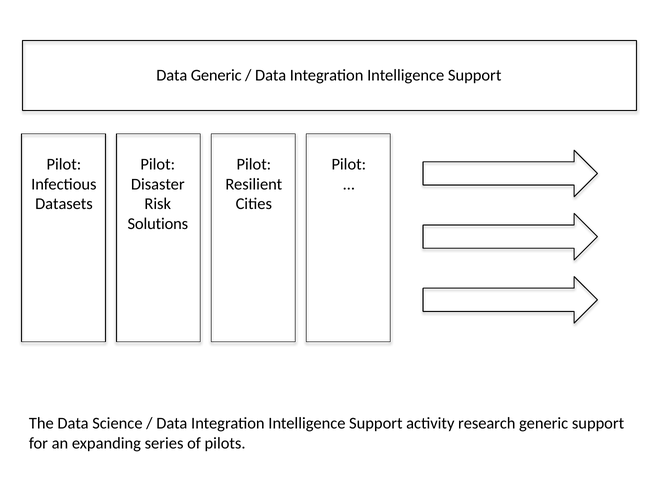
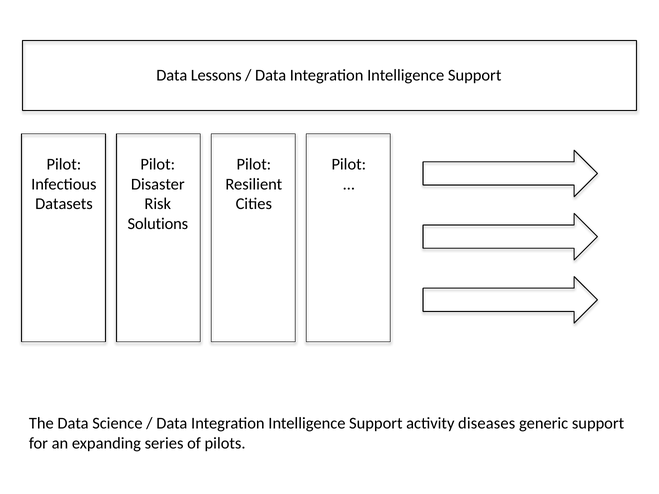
Data Generic: Generic -> Lessons (216, 76)
research: research -> diseases (487, 424)
